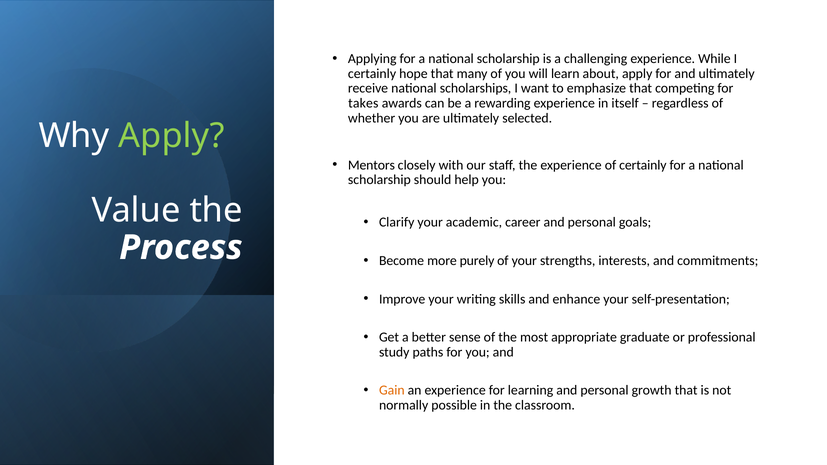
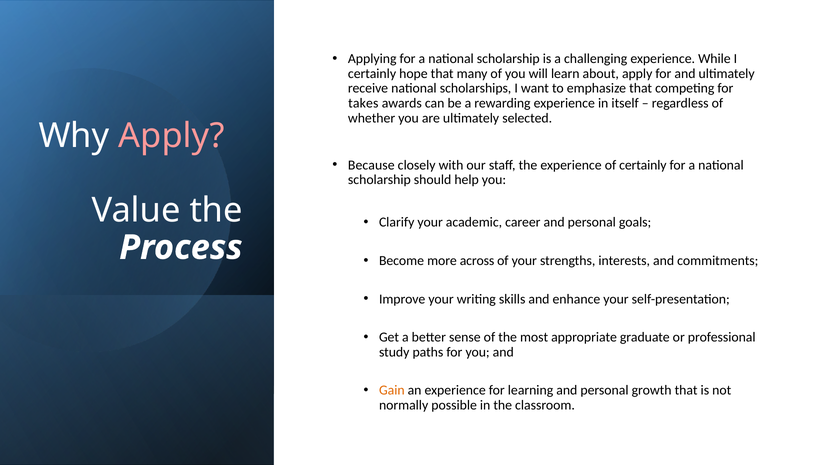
Apply colour: light green -> pink (171, 136)
Mentors: Mentors -> Because (371, 165)
purely: purely -> across (477, 261)
